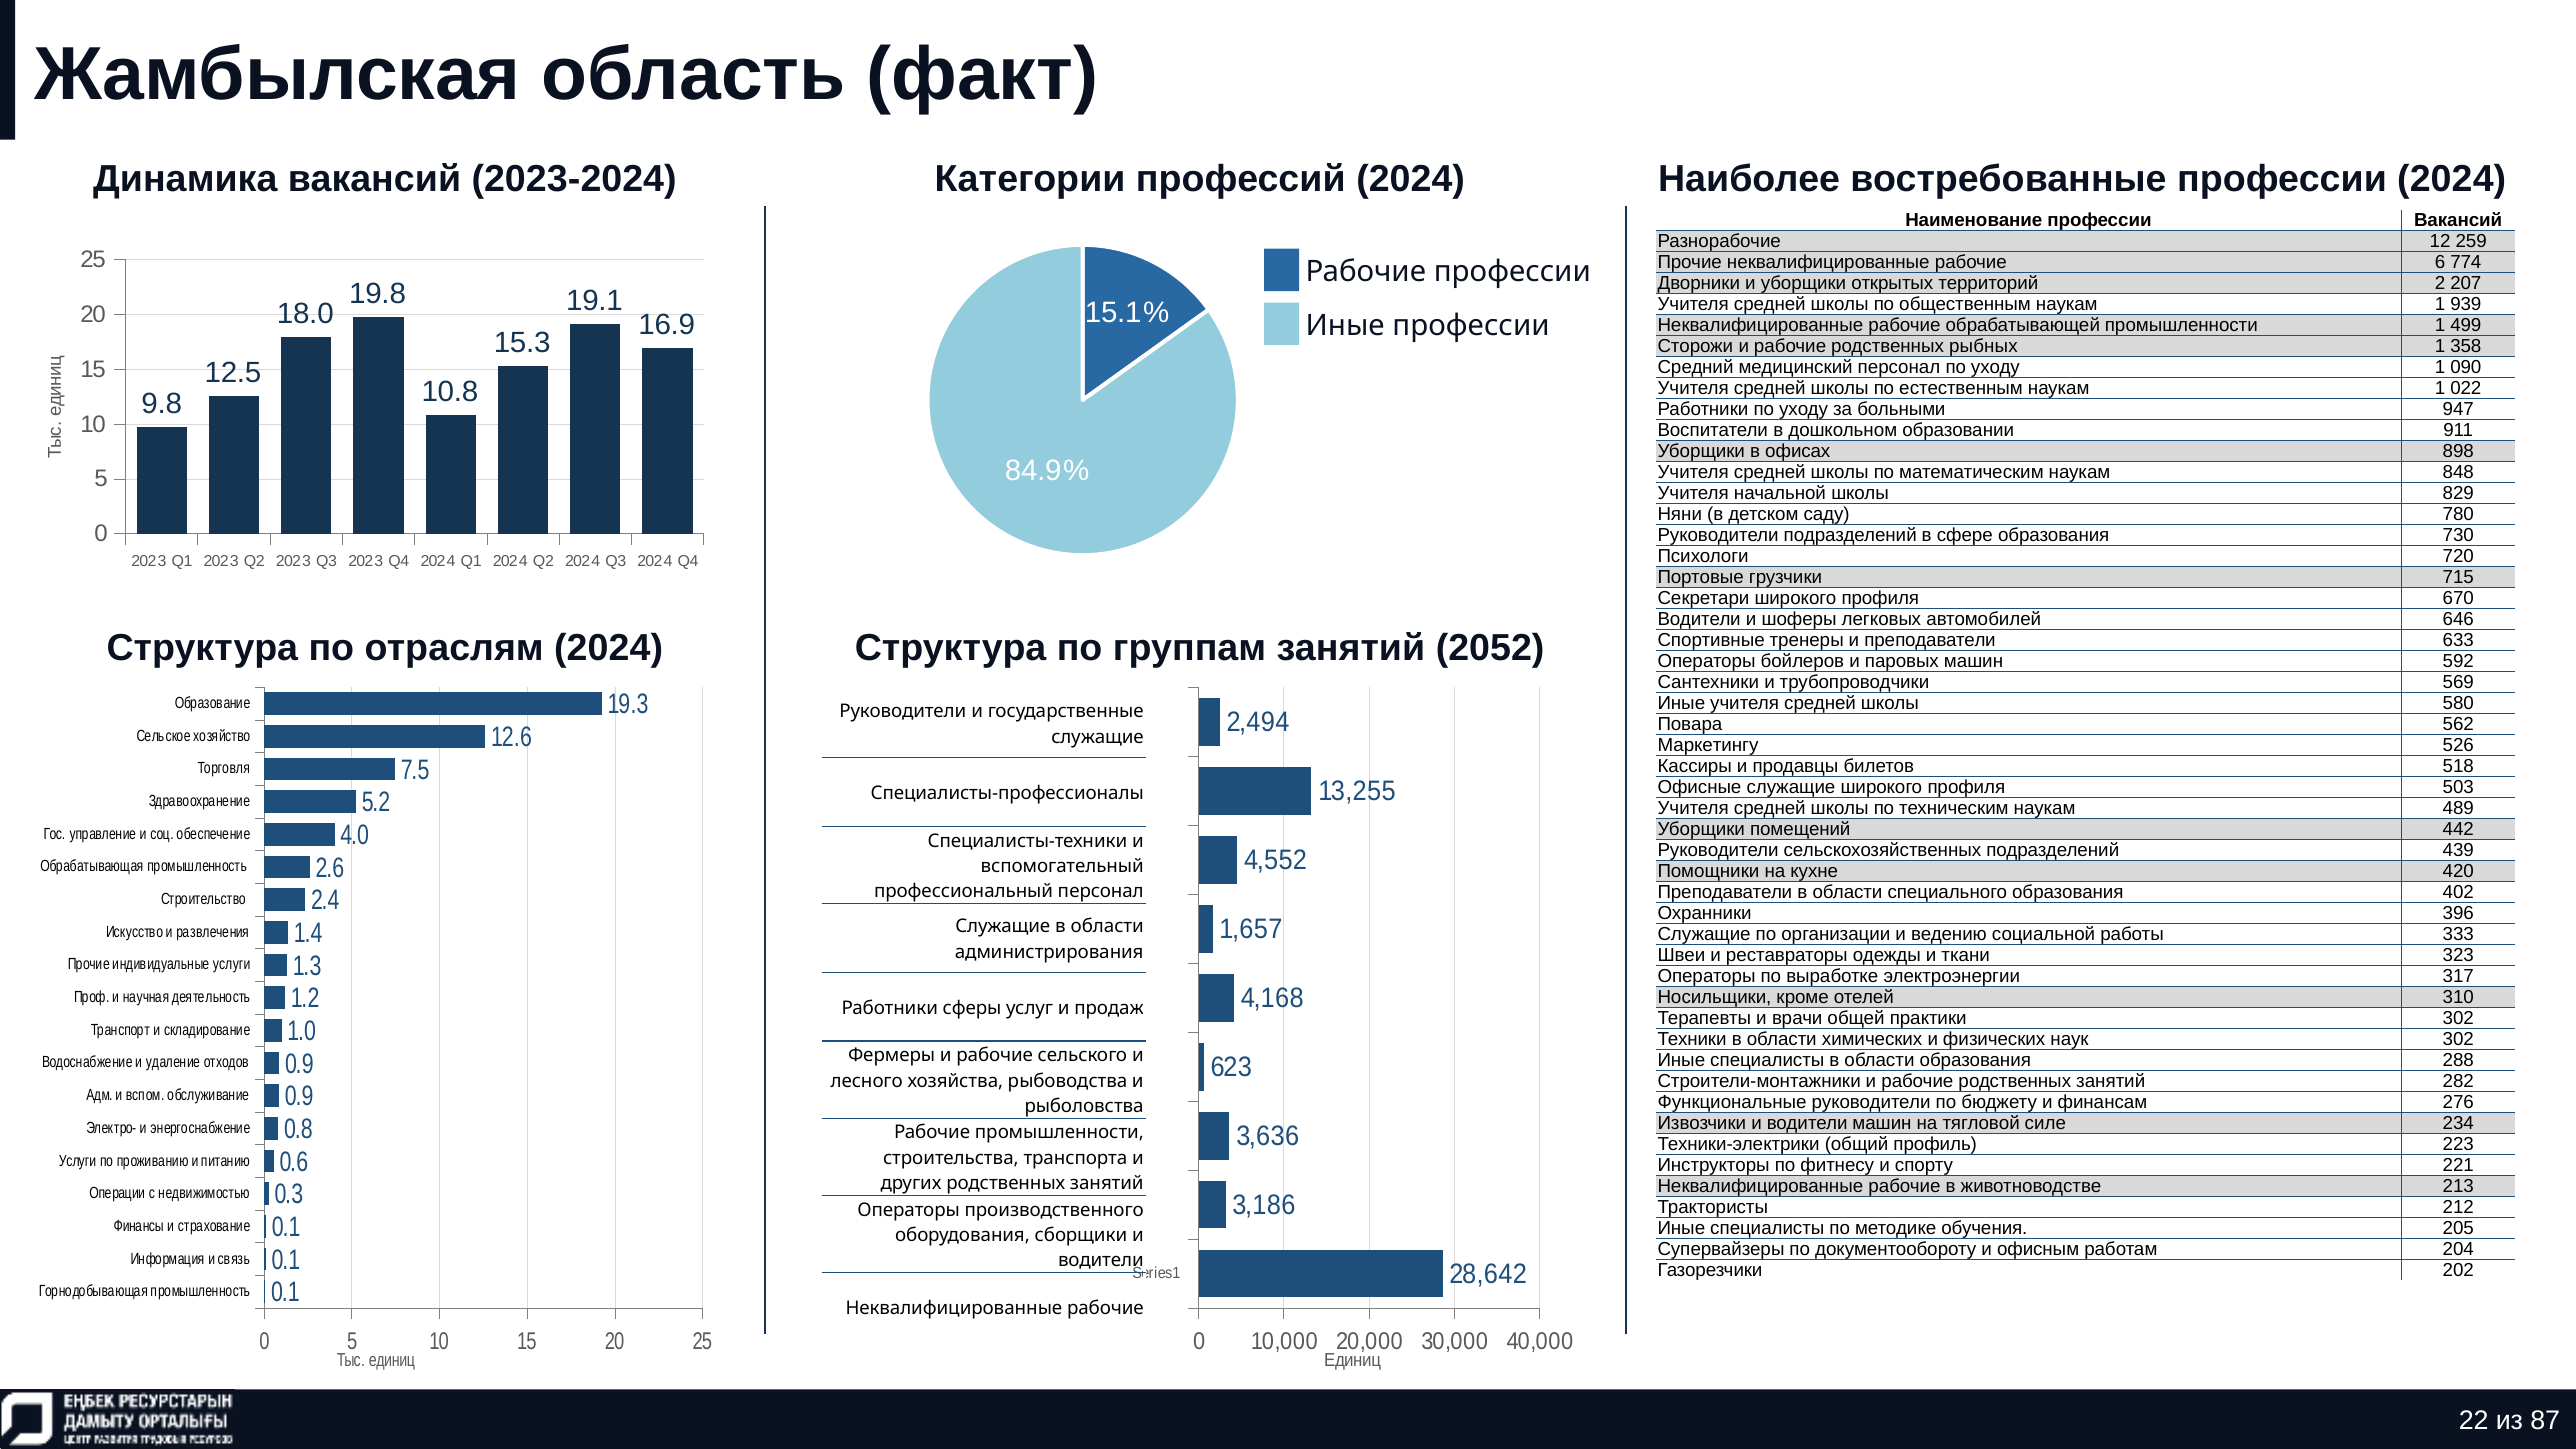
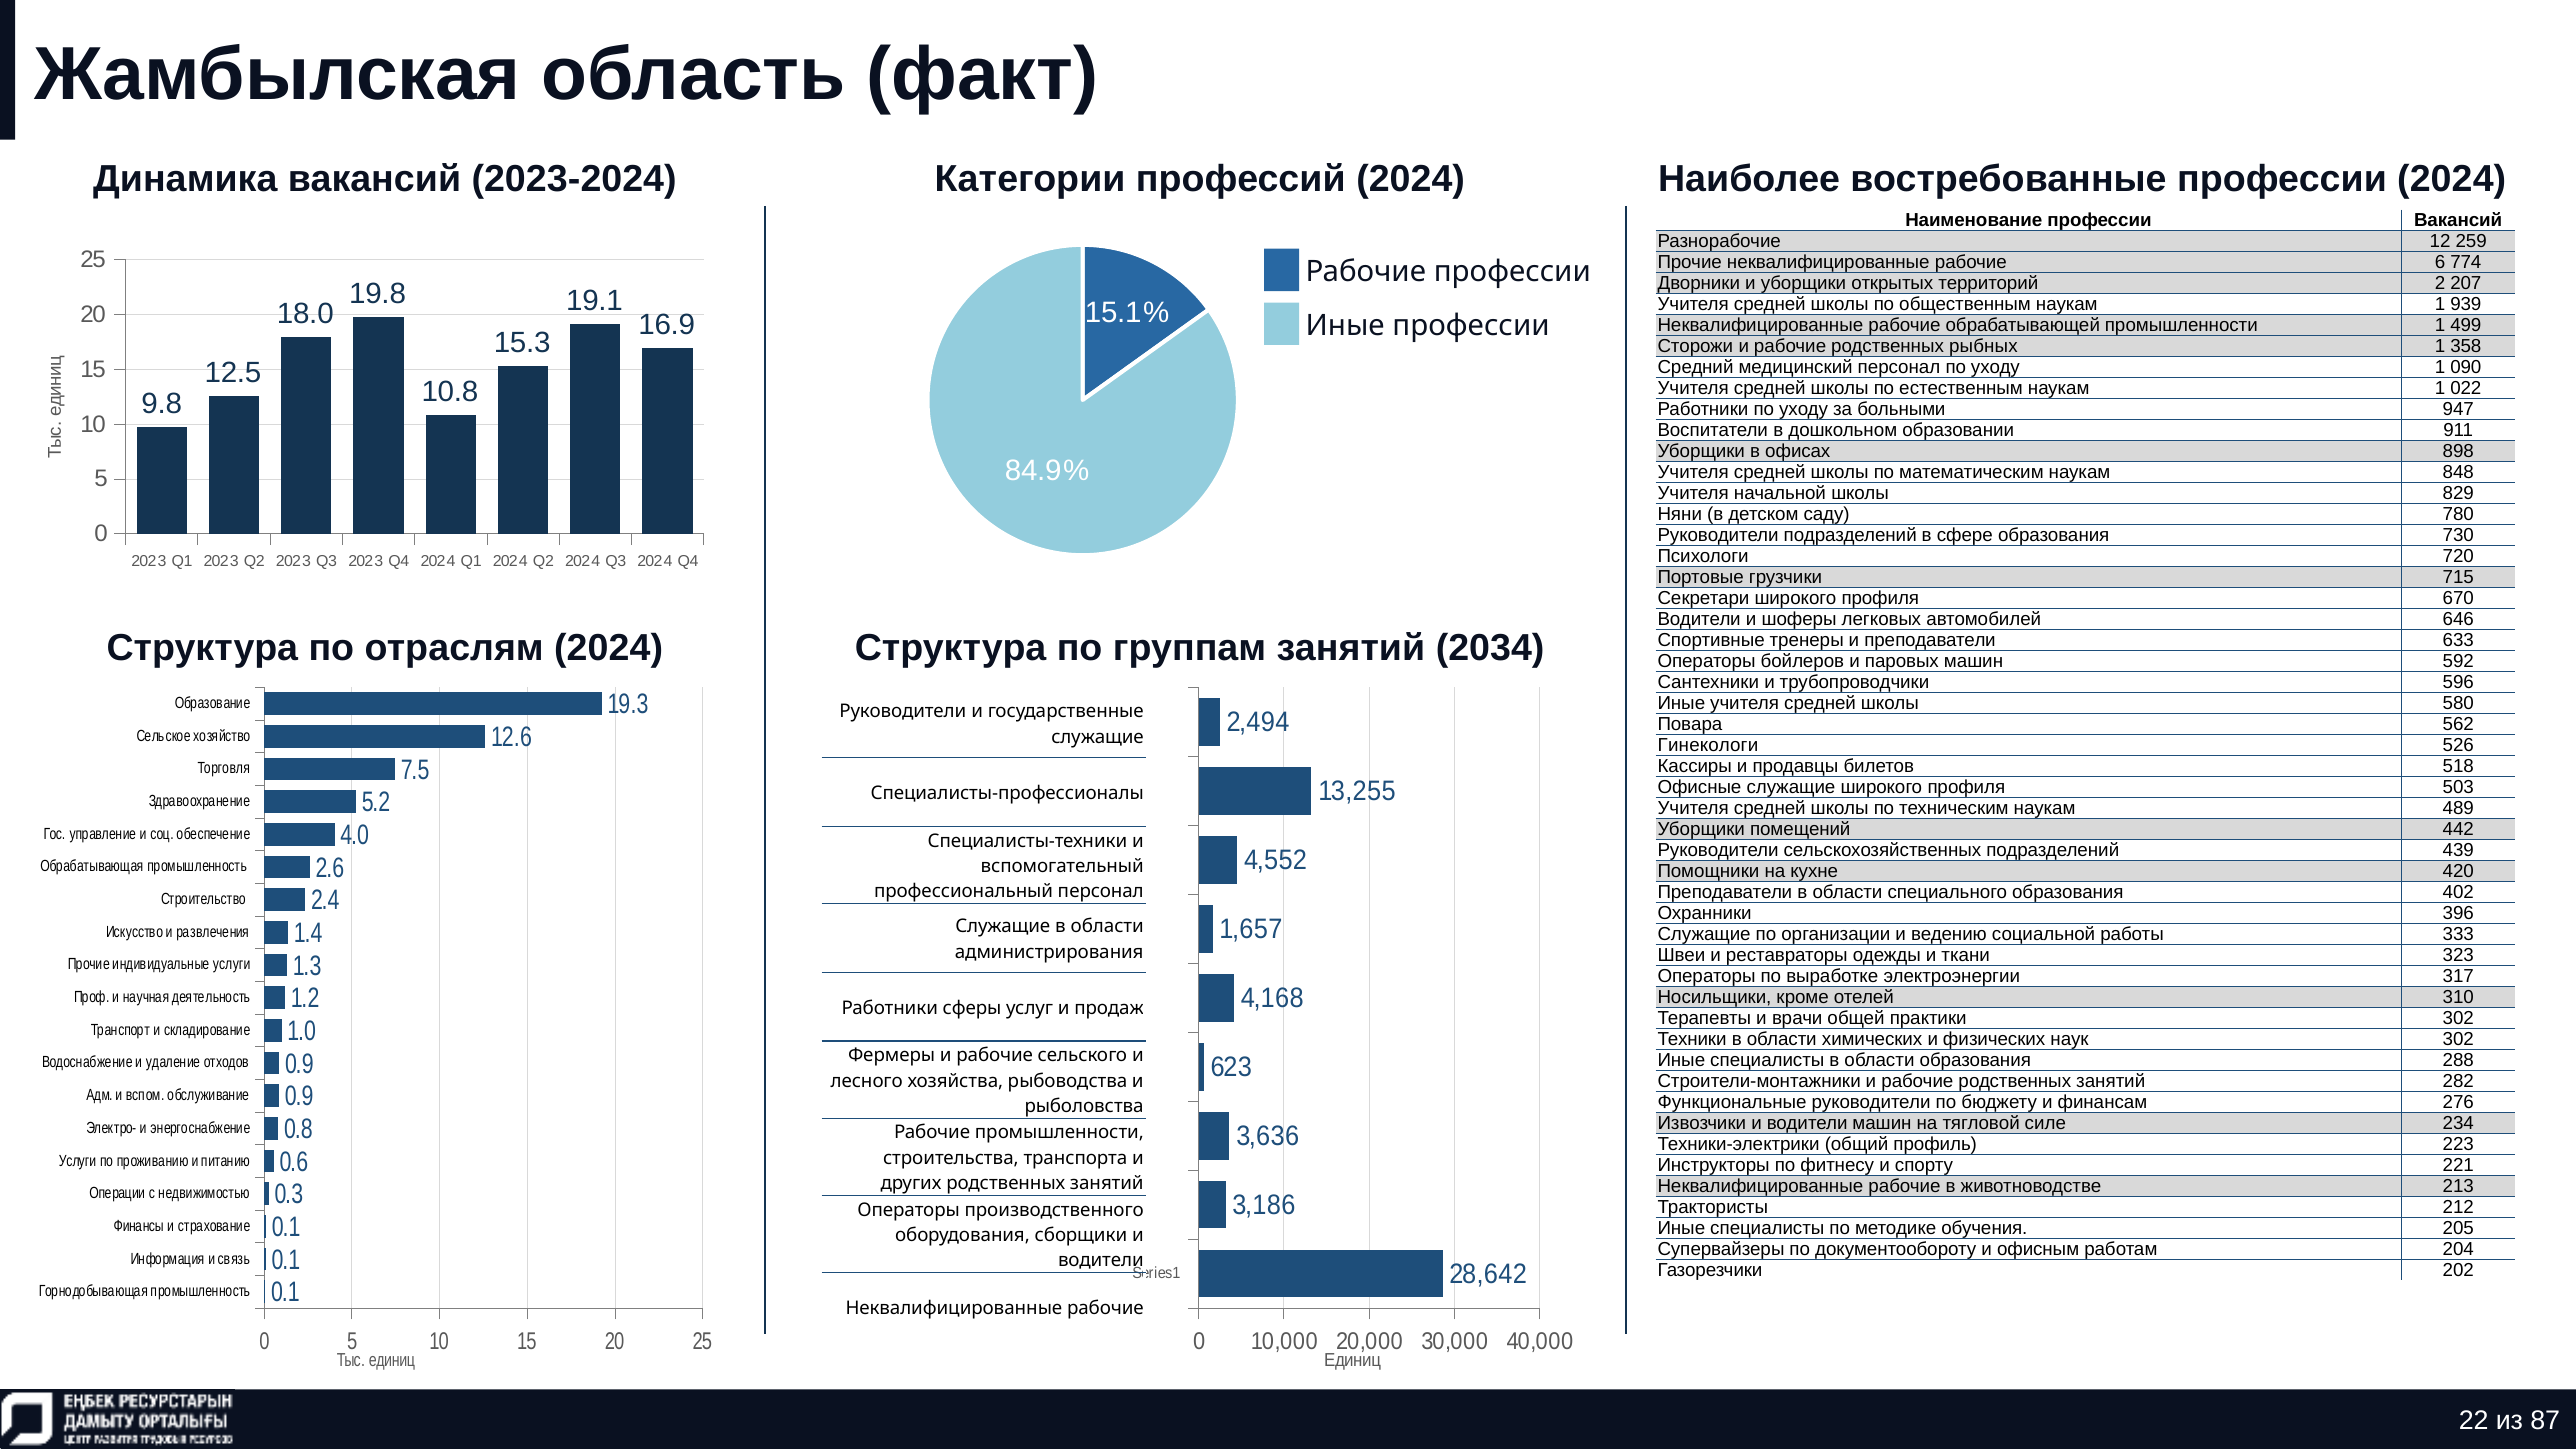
2052: 2052 -> 2034 (1490, 648)
569: 569 -> 596 (2458, 682)
Маркетингу: Маркетингу -> Гинекологи (1708, 745)
